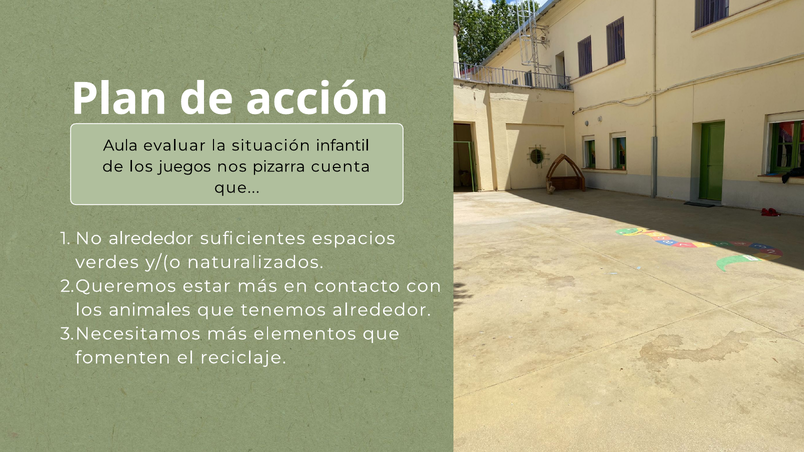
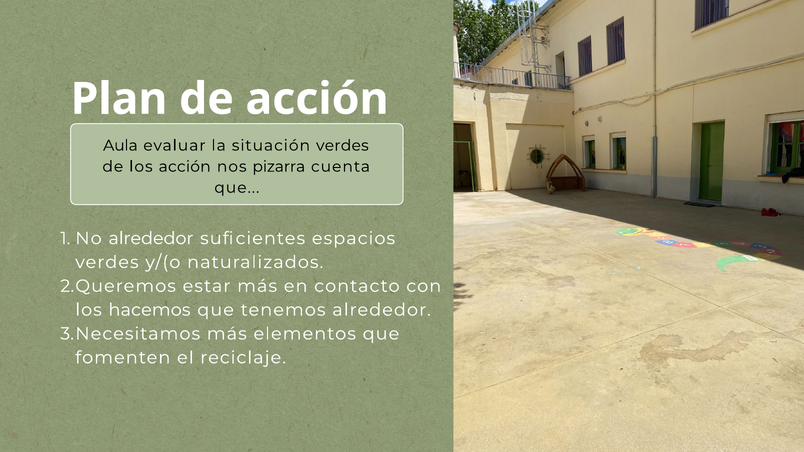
situación infantil: infantil -> verdes (342, 146)
los juegos: juegos -> acción (185, 167)
animales: animales -> hacemos (150, 310)
